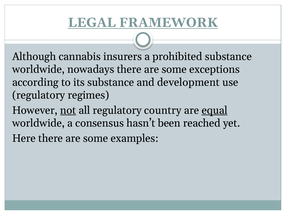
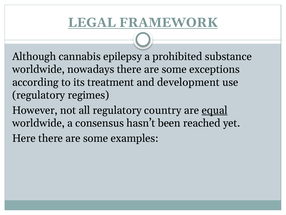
insurers: insurers -> epilepsy (123, 56)
its substance: substance -> treatment (111, 82)
not underline: present -> none (68, 110)
